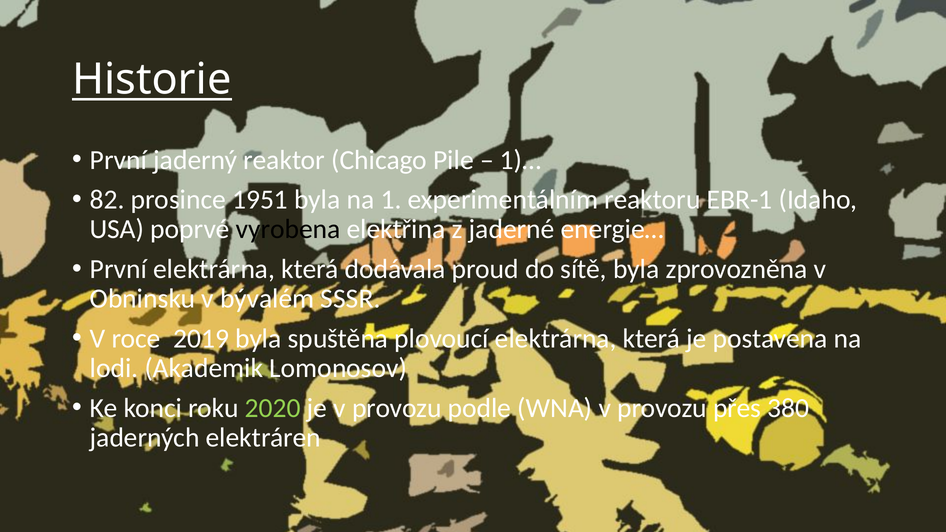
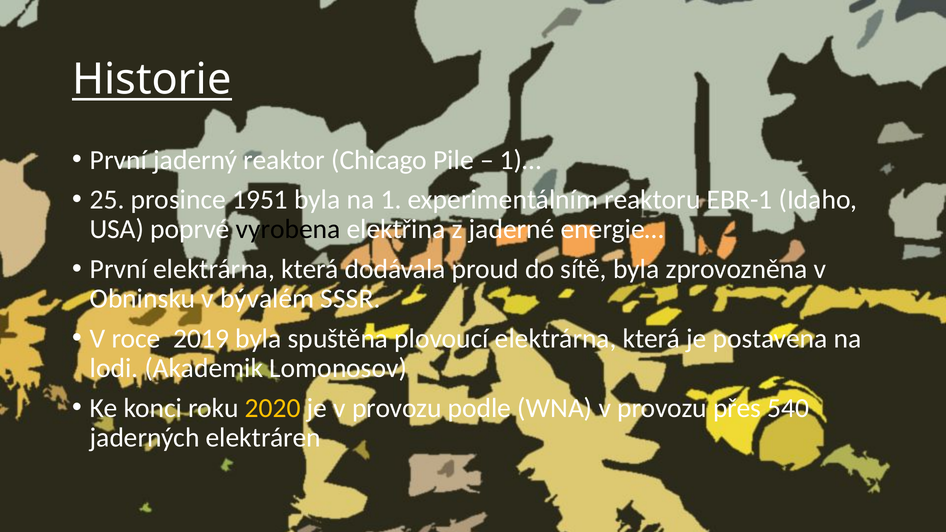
82: 82 -> 25 (107, 200)
2020 colour: light green -> yellow (273, 408)
380: 380 -> 540 (788, 408)
